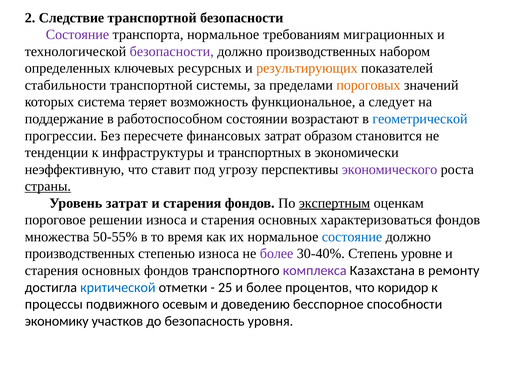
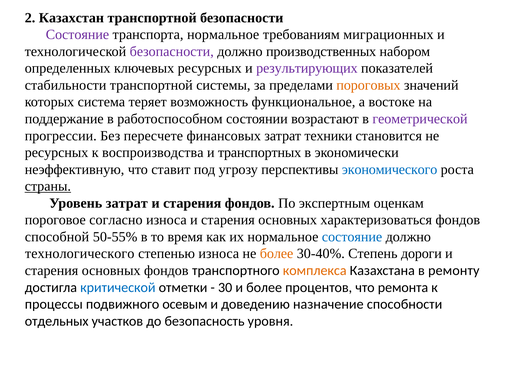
Следствие: Следствие -> Казахстан (71, 18)
результирующих colour: orange -> purple (307, 68)
следует: следует -> востоке (392, 102)
геометрической colour: blue -> purple (420, 119)
образом: образом -> техники (328, 136)
тенденции: тенденции -> ресурсных (57, 152)
инфраструктуры: инфраструктуры -> воспроизводства (153, 152)
экономического colour: purple -> blue (390, 169)
экспертным underline: present -> none (335, 203)
решении: решении -> согласно (116, 220)
множества: множества -> способной (57, 237)
производственных: производственных -> технологического (80, 254)
более colour: purple -> orange (277, 254)
уровне: уровне -> дороги (421, 254)
комплекса colour: purple -> orange (315, 270)
25: 25 -> 30 (225, 287)
коридор: коридор -> ремонта (403, 287)
бесспорное: бесспорное -> назначение (328, 304)
экономику: экономику -> отдельных (57, 321)
